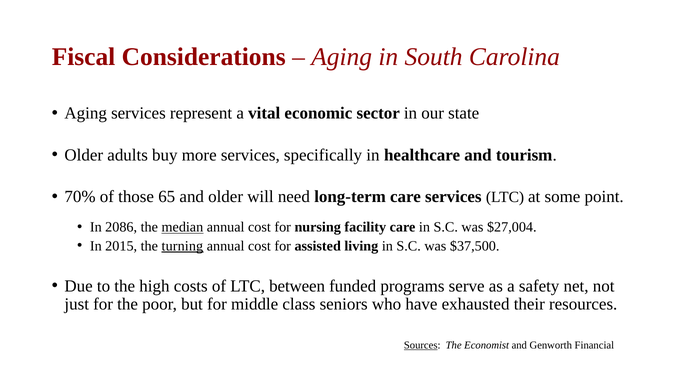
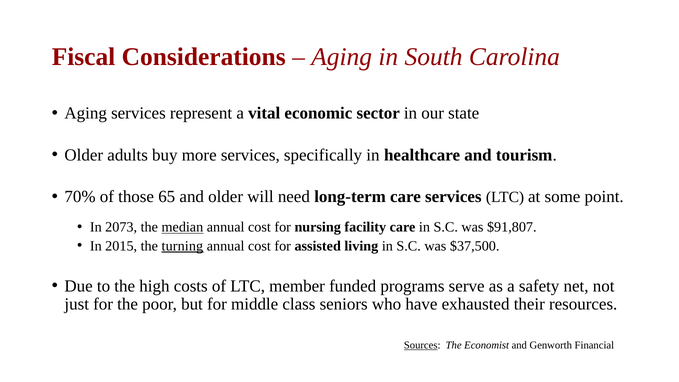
2086: 2086 -> 2073 (121, 227)
$27,004: $27,004 -> $91,807 (512, 227)
between: between -> member (297, 286)
